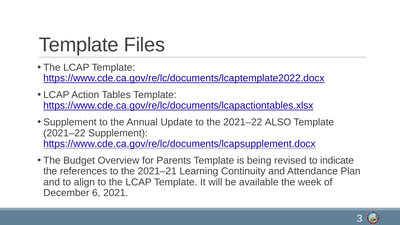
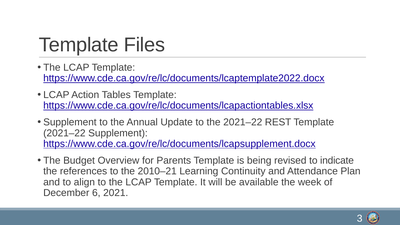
ALSO: ALSO -> REST (278, 122)
2021–21: 2021–21 -> 2010–21 (157, 171)
